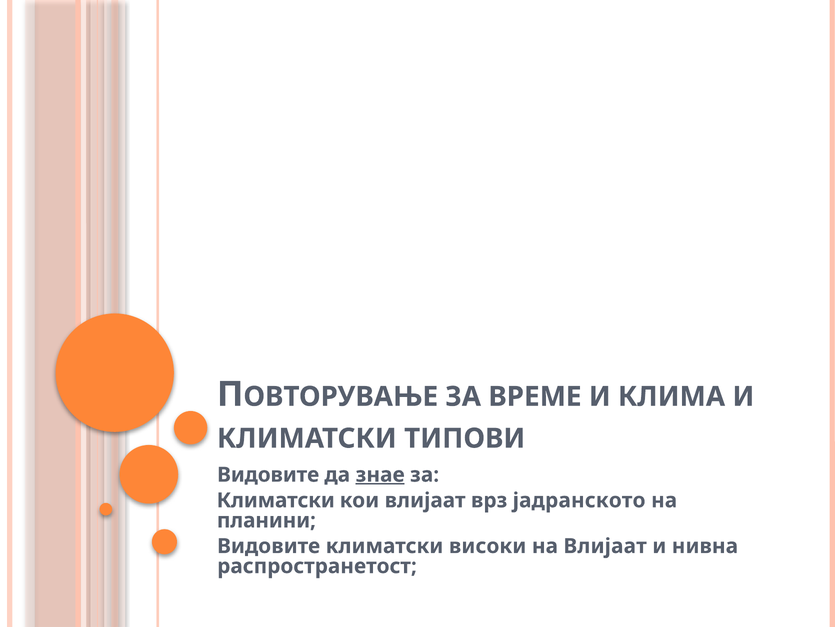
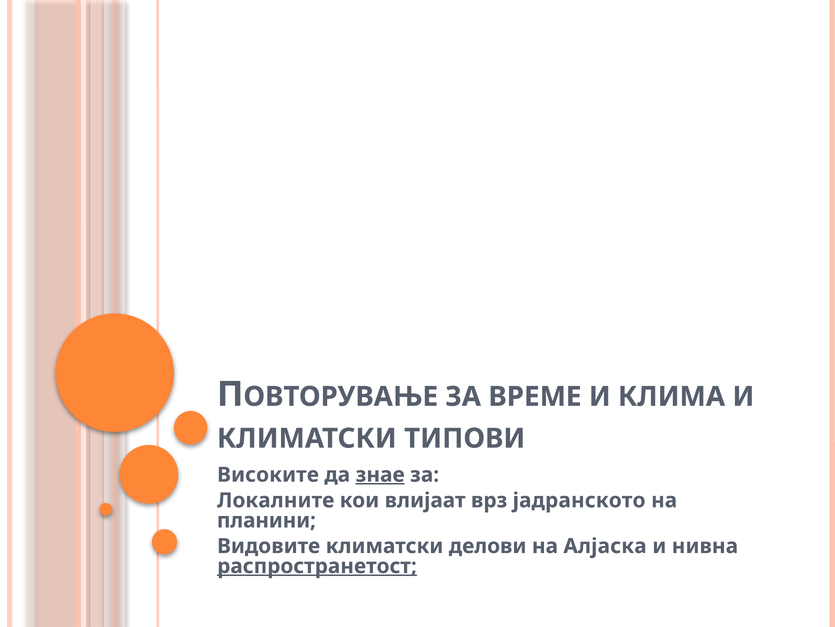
Видовите: Видовите -> Високите (268, 474)
Климатски: Климатски -> Локалните (276, 500)
високи: високи -> делови (488, 546)
на Влијаат: Влијаат -> Алјаска (605, 546)
распространетост underline: none -> present (317, 566)
